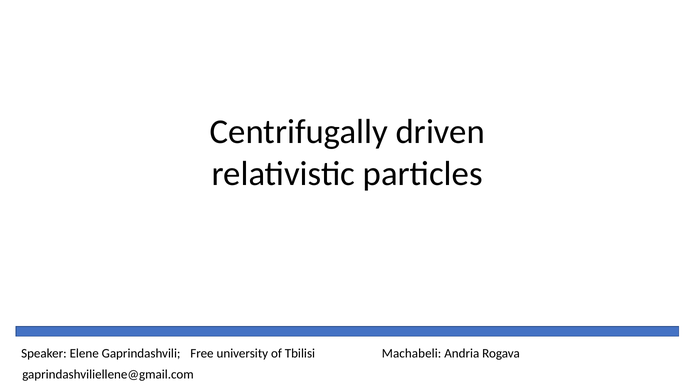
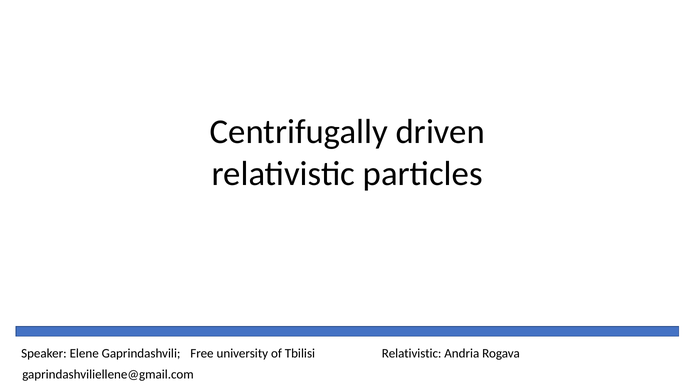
Tbilisi Machabeli: Machabeli -> Relativistic (412, 353)
